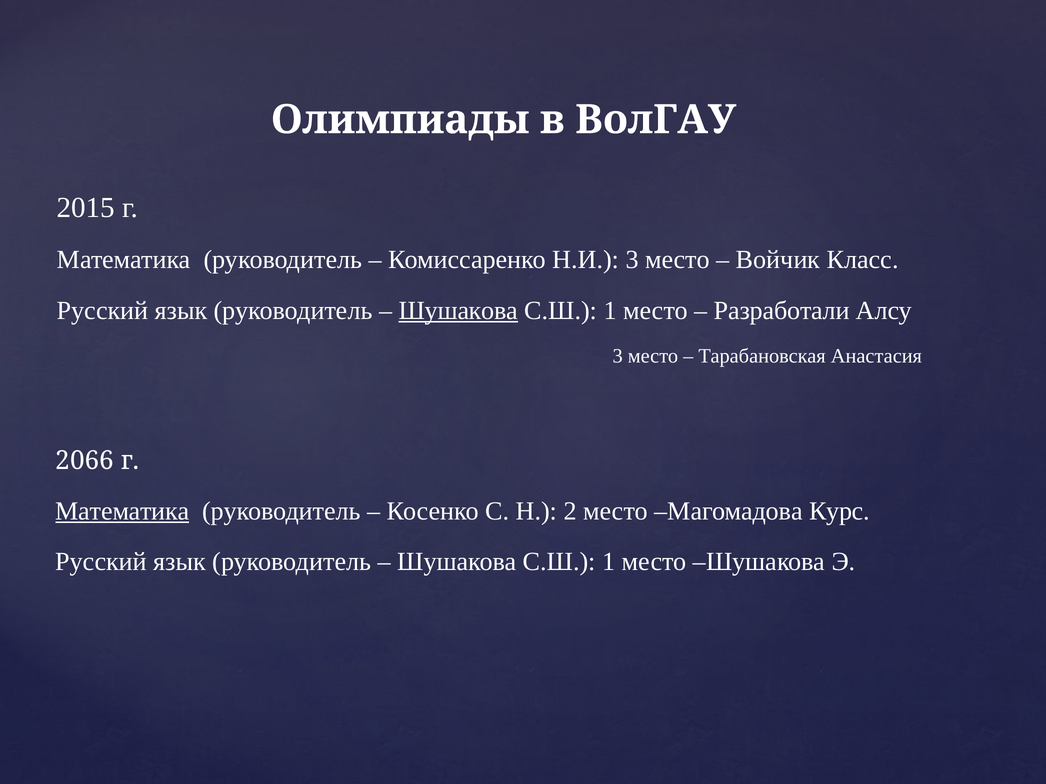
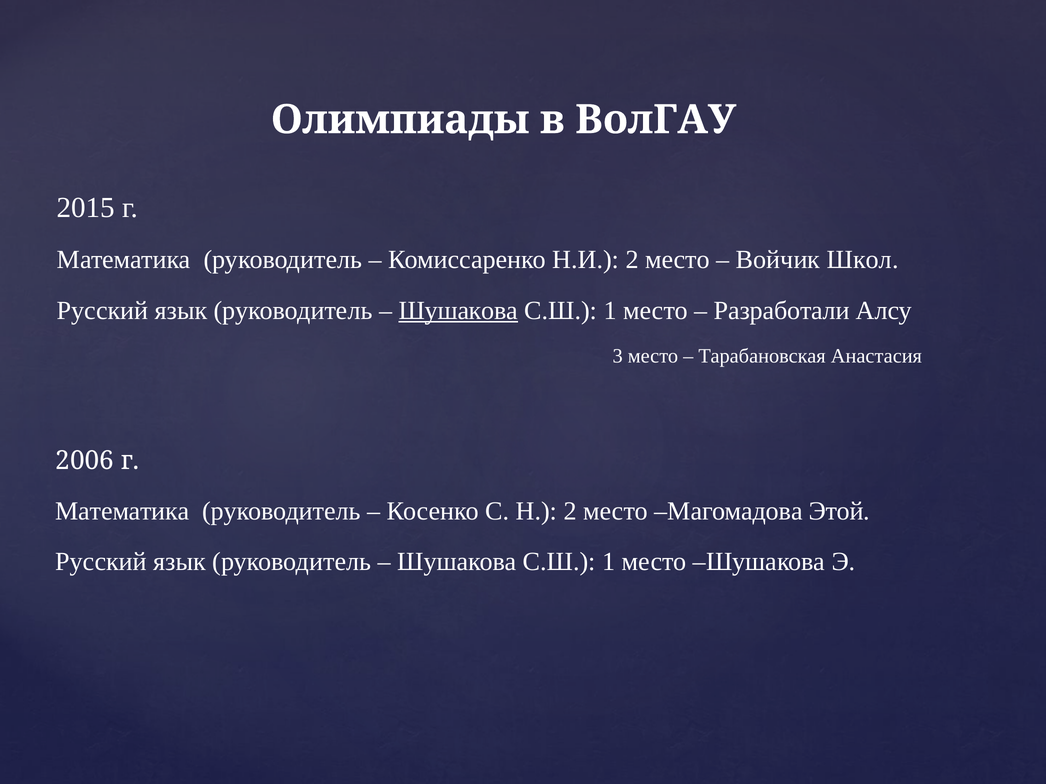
Н.И 3: 3 -> 2 (632, 260)
Класс: Класс -> Школ (863, 260)
2066: 2066 -> 2006 (85, 461)
Математика underline: present -> none (122, 511)
Курс: Курс -> Этой (839, 511)
